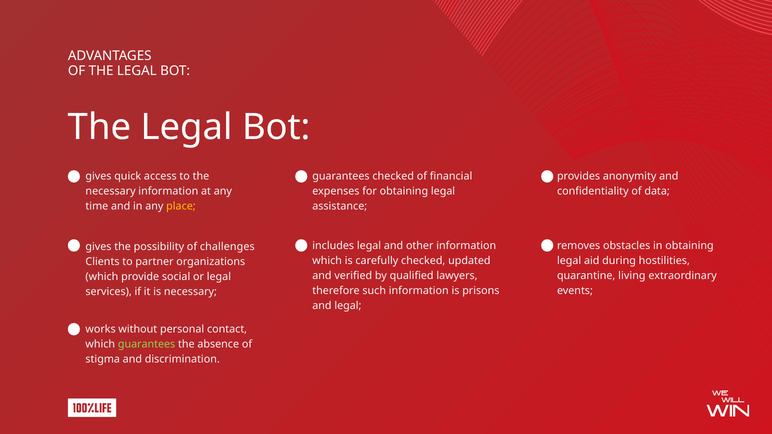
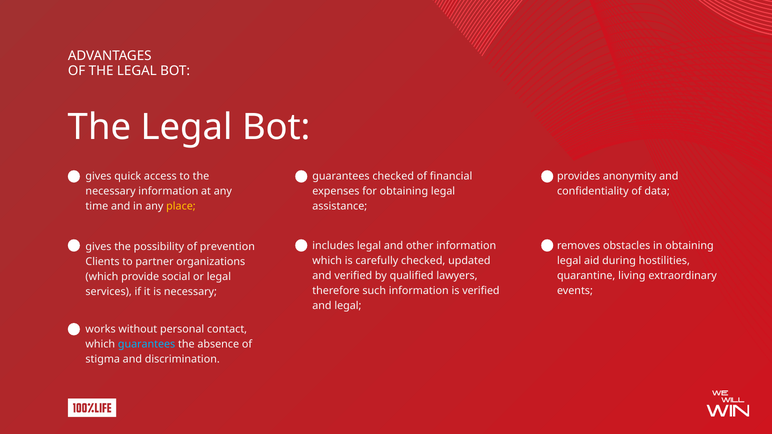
challenges: challenges -> prevention (227, 247)
is prisons: prisons -> verified (481, 291)
guarantees colour: light green -> light blue (147, 344)
